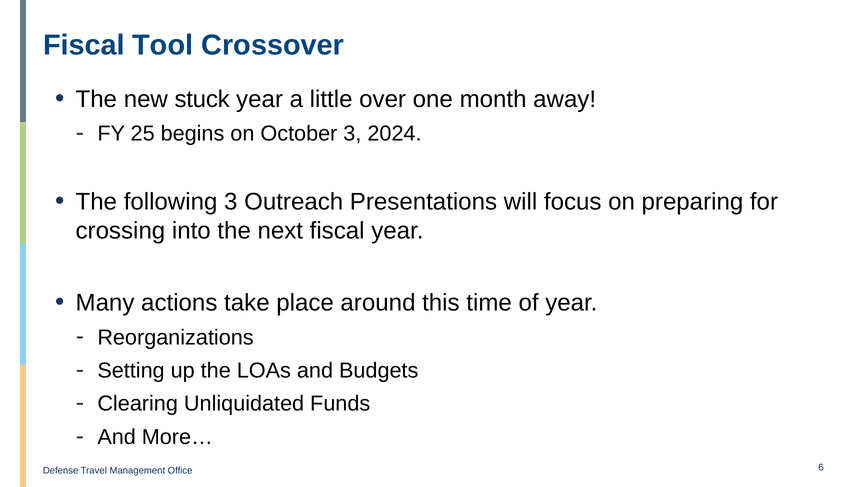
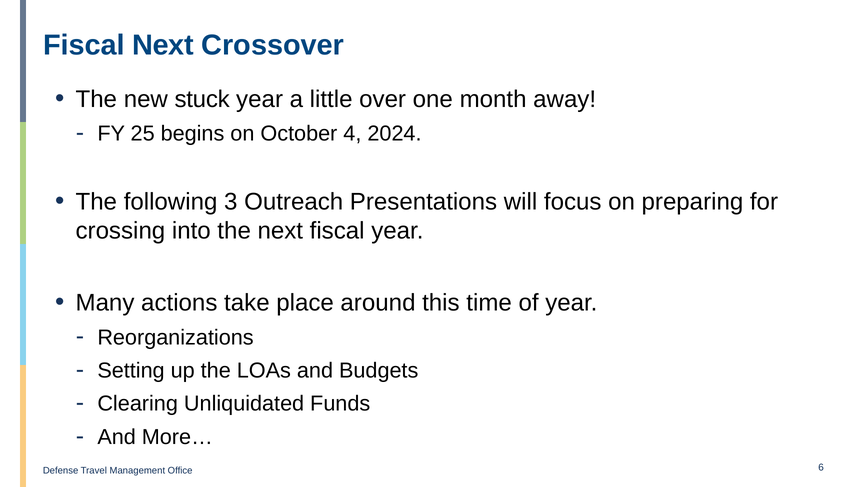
Fiscal Tool: Tool -> Next (163, 45)
October 3: 3 -> 4 (352, 134)
